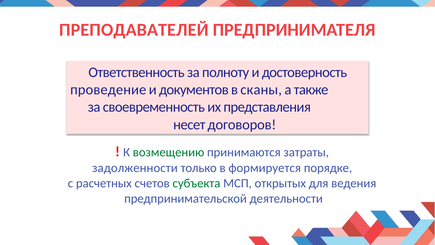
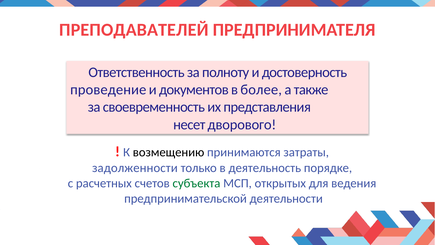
сканы: сканы -> более (261, 90)
договоров: договоров -> дворового (242, 124)
возмещению colour: green -> black (169, 152)
формируется: формируется -> деятельность (265, 168)
